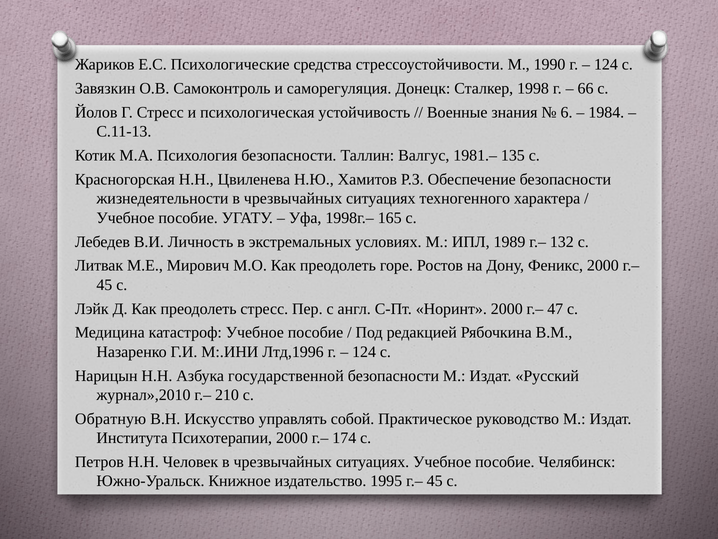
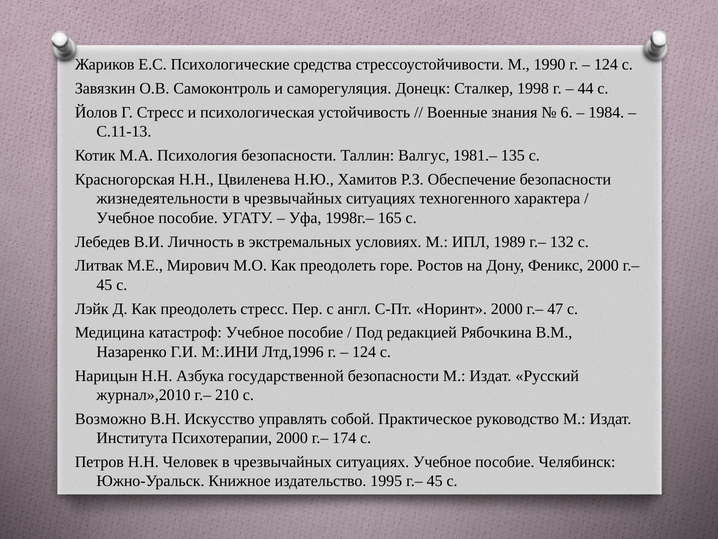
66: 66 -> 44 (586, 88)
Обратную: Обратную -> Возможно (111, 419)
